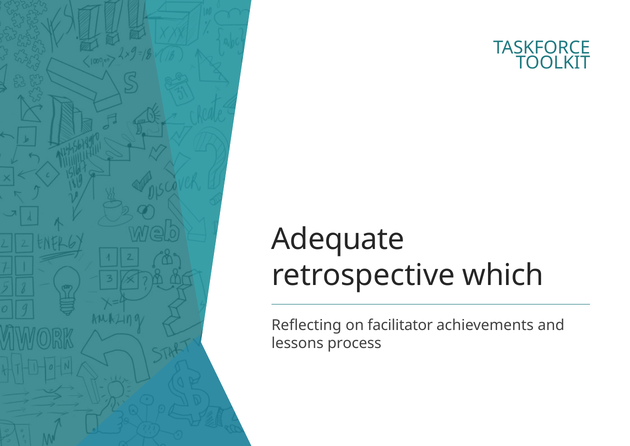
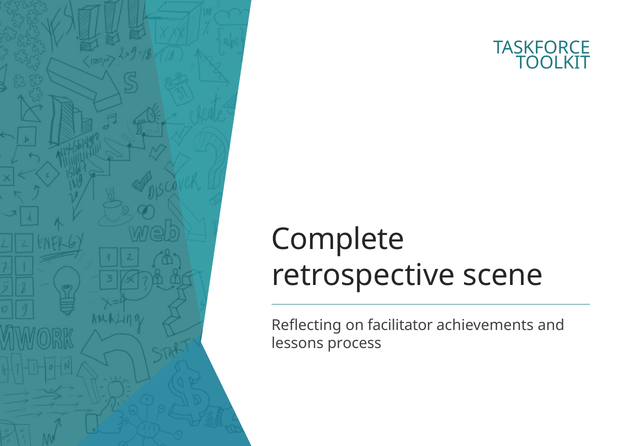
Adequate: Adequate -> Complete (338, 239)
which: which -> scene (503, 275)
